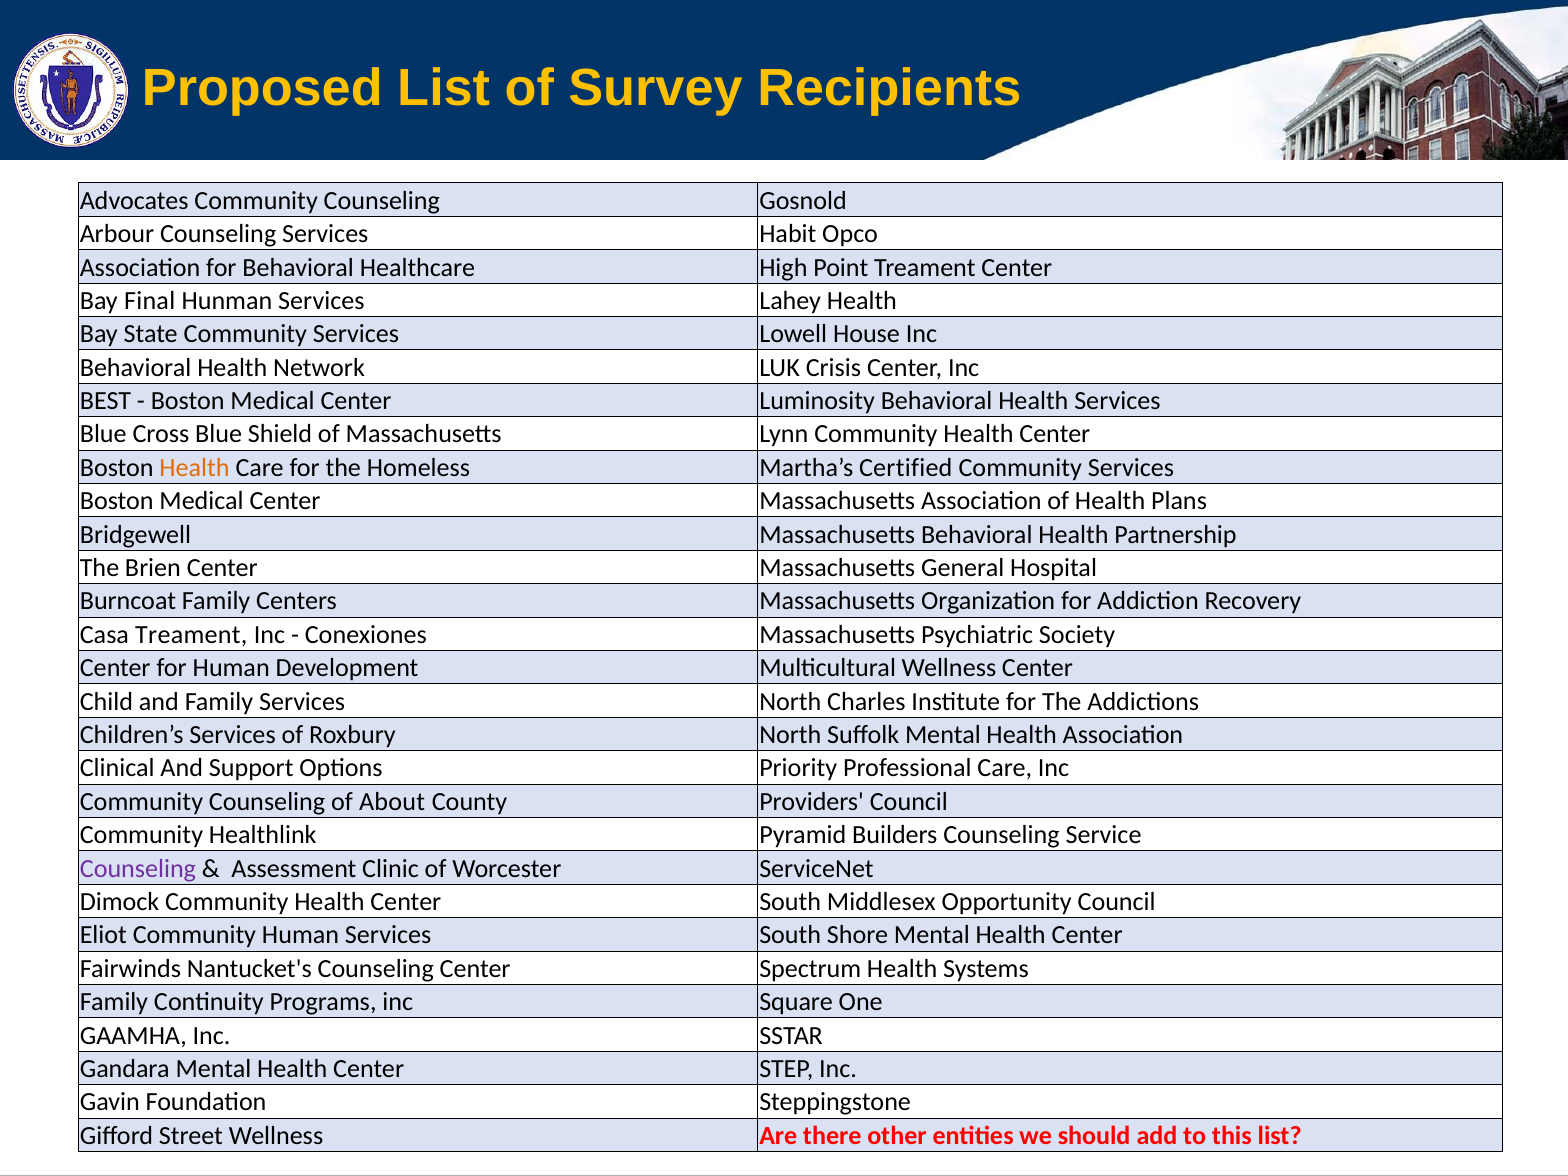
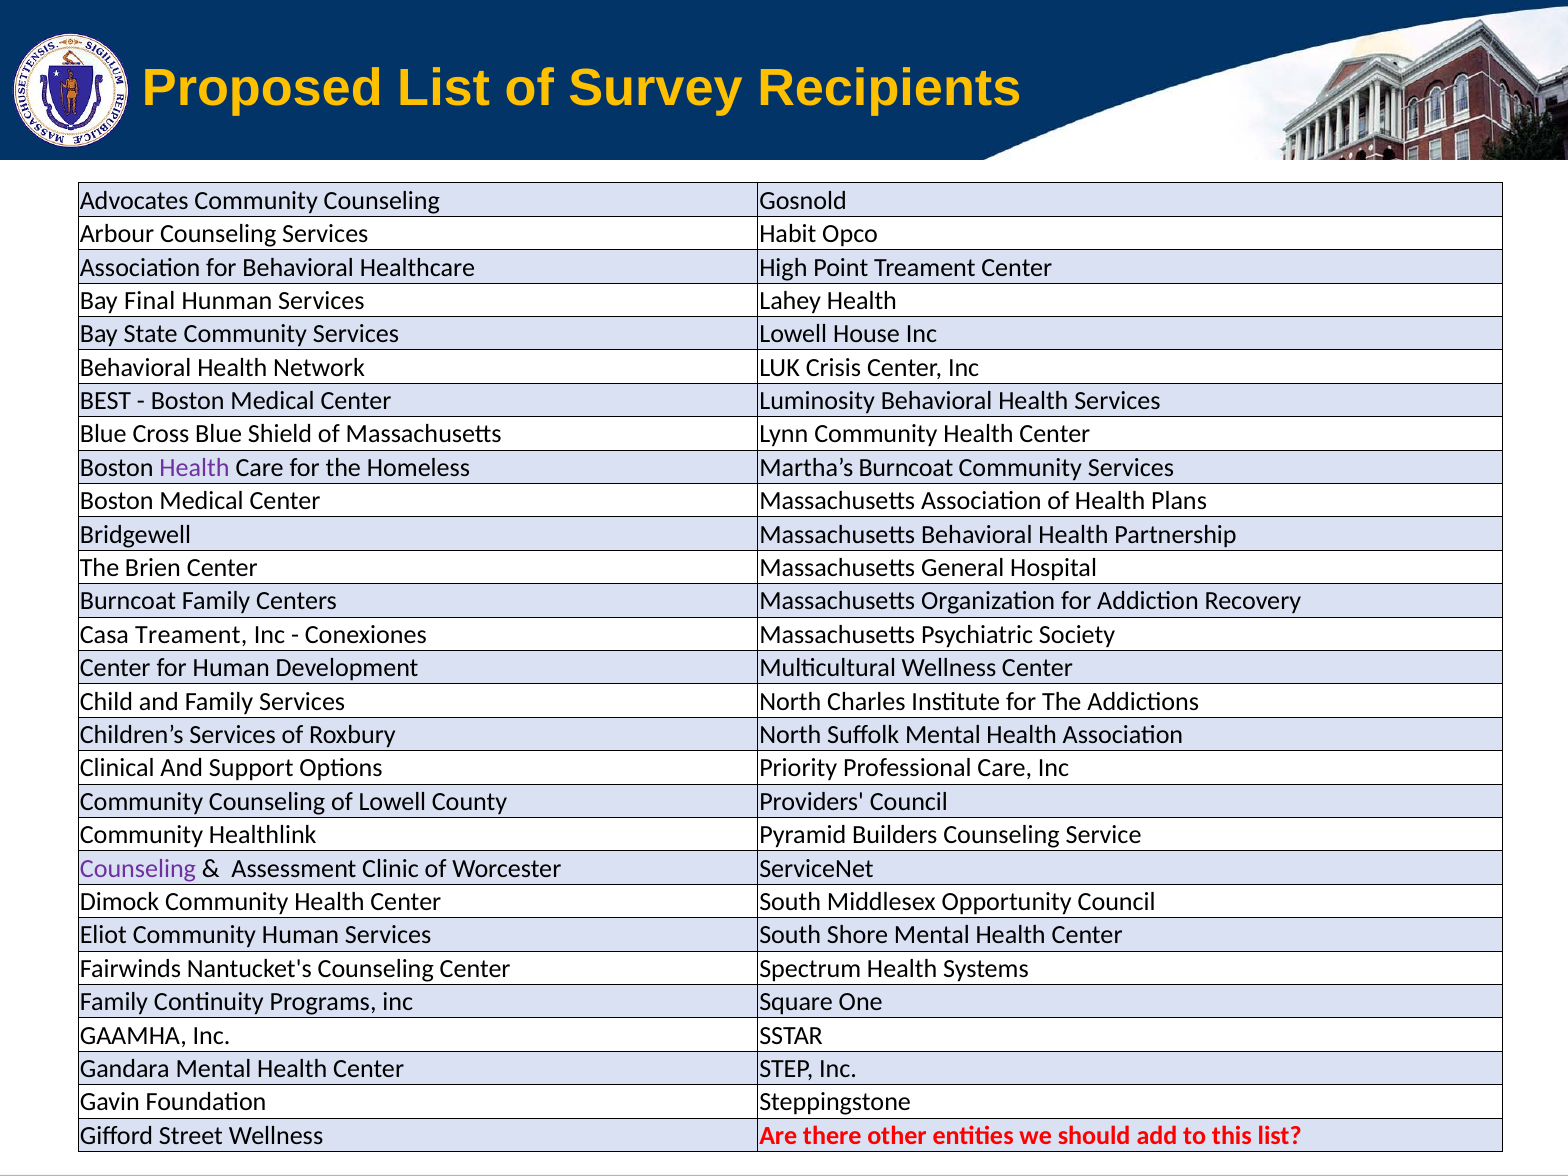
Health colour: orange -> purple (194, 468)
Martha’s Certified: Certified -> Burncoat (906, 468)
of About: About -> Lowell (392, 802)
